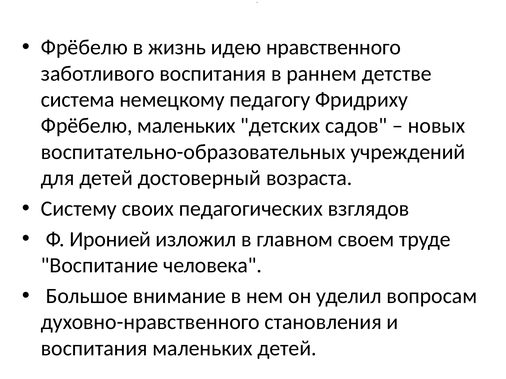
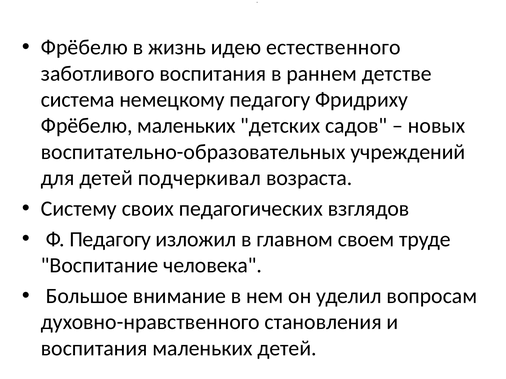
нравственного: нравственного -> естественного (333, 47)
достоверный: достоверный -> подчеркивал (199, 178)
Ф Иронией: Иронией -> Педагогу (110, 240)
